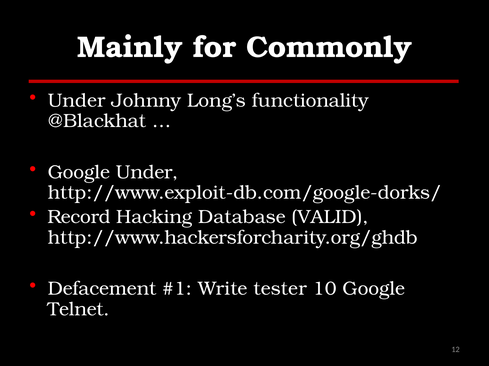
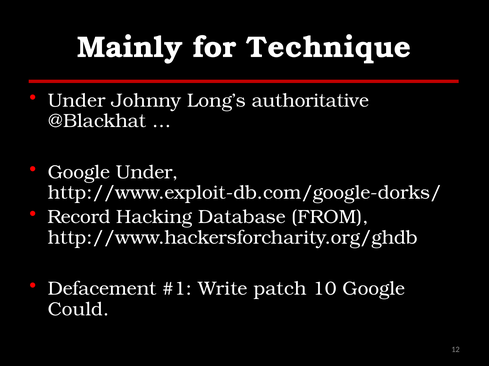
Commonly: Commonly -> Technique (329, 47)
functionality: functionality -> authoritative (310, 101)
VALID: VALID -> FROM (330, 217)
tester: tester -> patch (280, 289)
Telnet: Telnet -> Could (78, 310)
